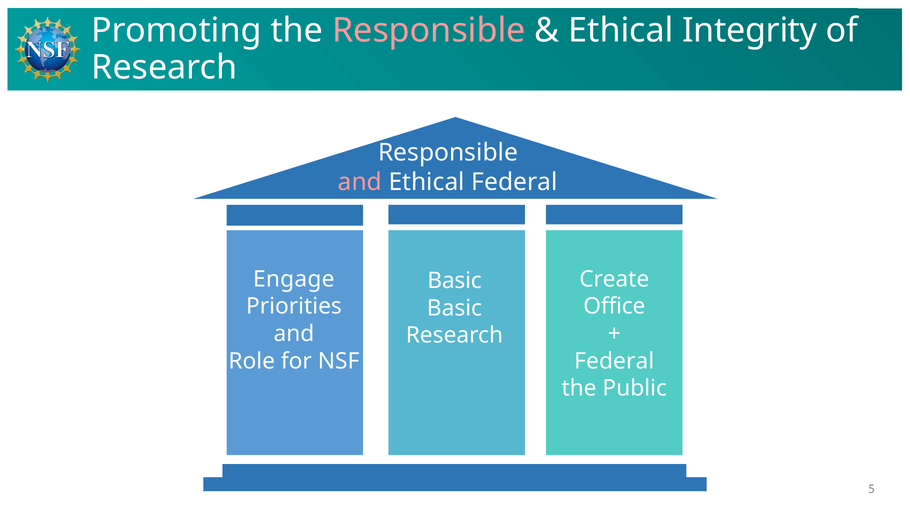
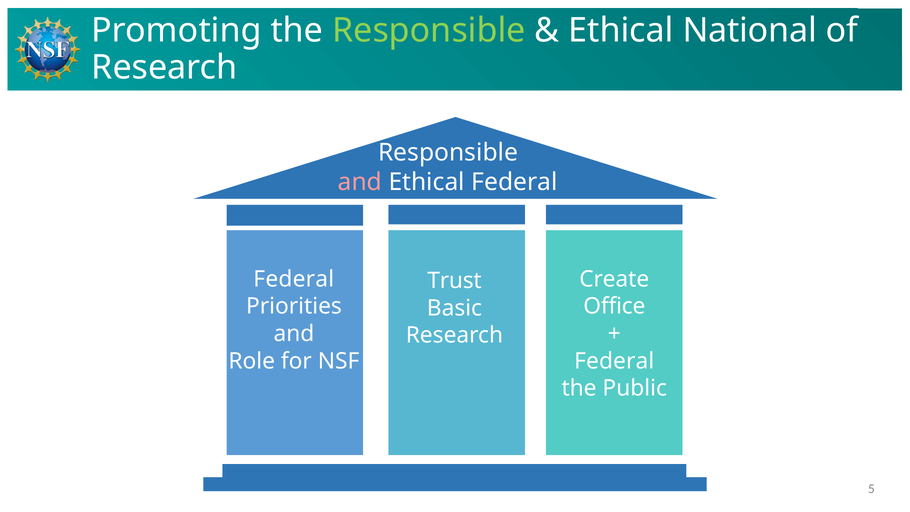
Responsible colour: pink -> light green (429, 30)
Integrity: Integrity -> National (750, 30)
Engage: Engage -> Federal (294, 279)
Basic: Basic -> Trust (455, 281)
